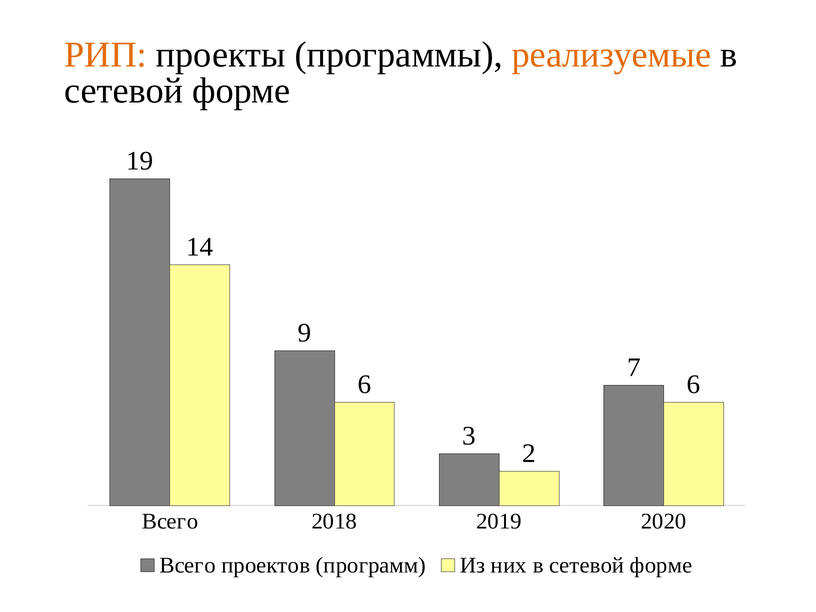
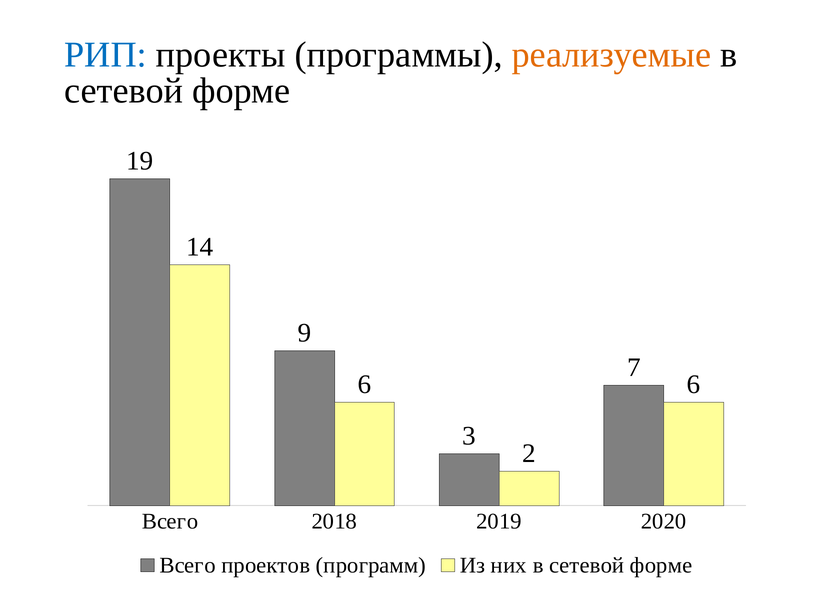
РИП colour: orange -> blue (106, 55)
